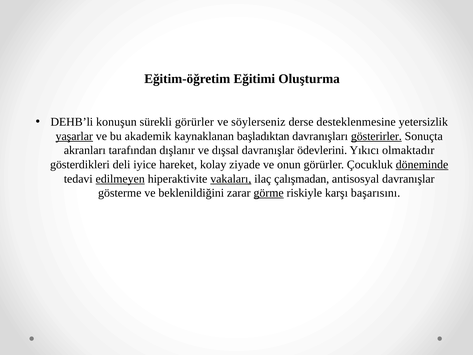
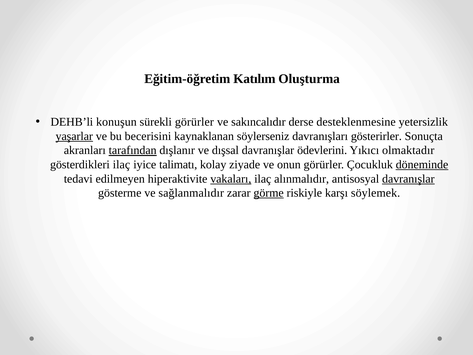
Eğitimi: Eğitimi -> Katılım (254, 79)
söylerseniz: söylerseniz -> sakıncalıdır (258, 122)
akademik: akademik -> becerisini (148, 136)
başladıktan: başladıktan -> söylerseniz (263, 136)
gösterirler underline: present -> none (376, 136)
tarafından underline: none -> present (133, 150)
gösterdikleri deli: deli -> ilaç (121, 164)
hareket: hareket -> talimatı (178, 164)
edilmeyen underline: present -> none (120, 179)
çalışmadan: çalışmadan -> alınmalıdır (302, 179)
davranışlar underline: none -> present (408, 179)
beklenildiğini: beklenildiğini -> sağlanmalıdır (191, 193)
başarısını: başarısını -> söylemek (376, 193)
